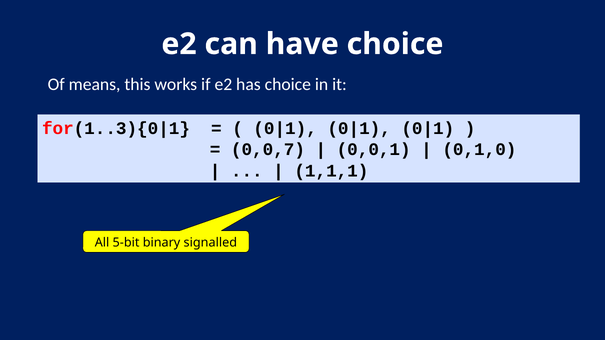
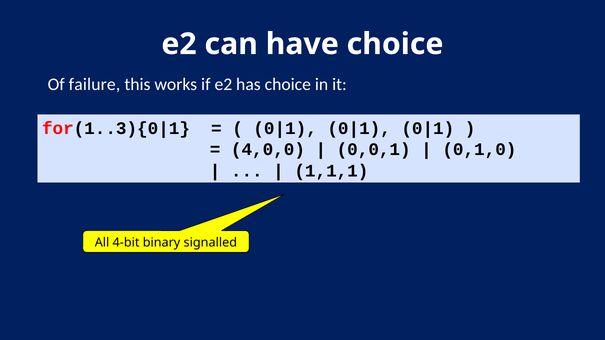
means: means -> failure (95, 84)
0,0,7: 0,0,7 -> 4,0,0 (268, 150)
5-bit: 5-bit -> 4-bit (126, 243)
